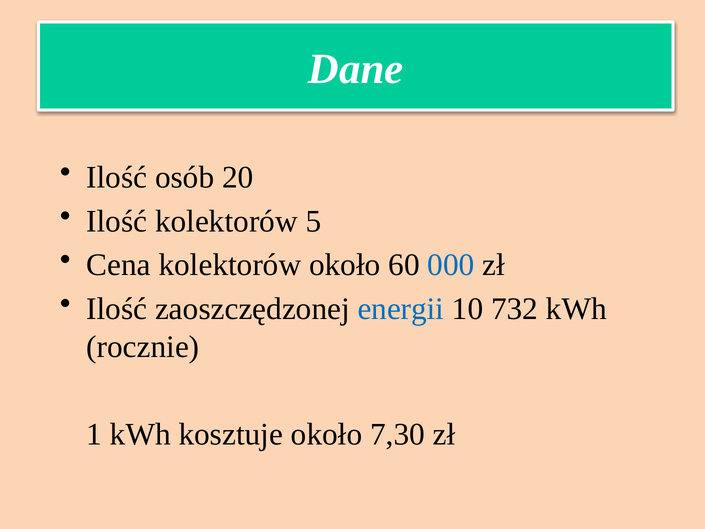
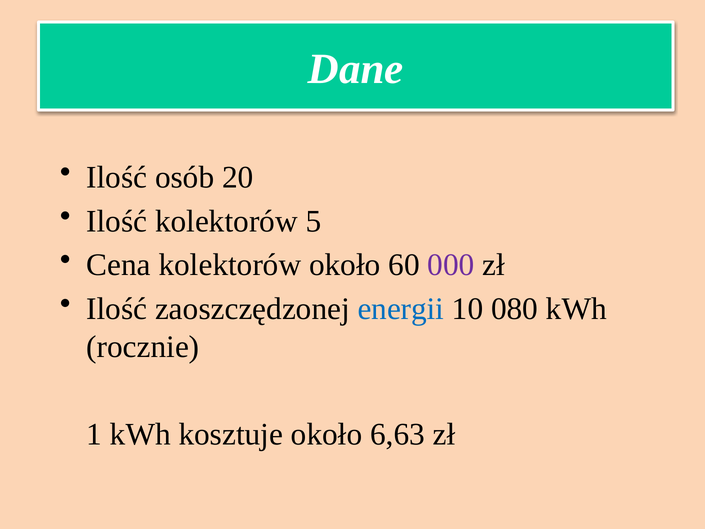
000 colour: blue -> purple (451, 265)
732: 732 -> 080 (515, 309)
7,30: 7,30 -> 6,63 (397, 434)
